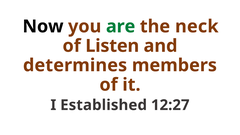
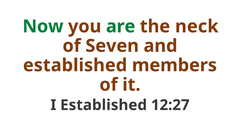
Now colour: black -> green (43, 26)
Listen: Listen -> Seven (112, 46)
determines: determines -> established (75, 65)
